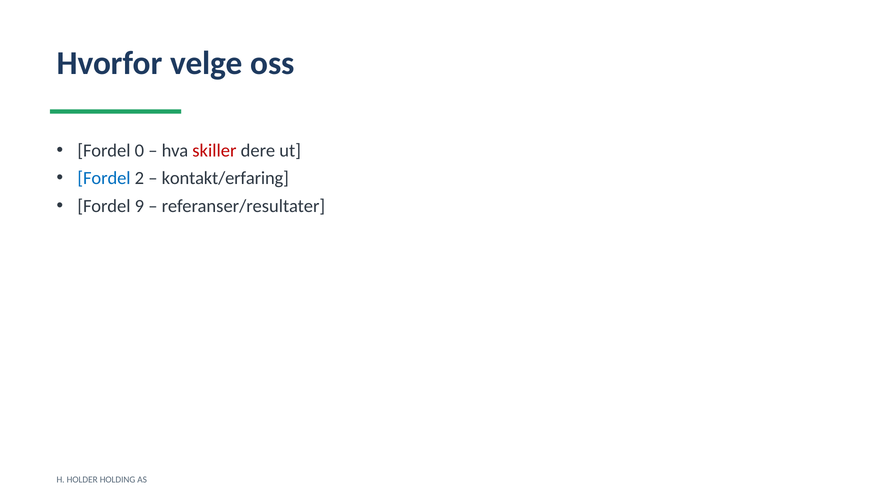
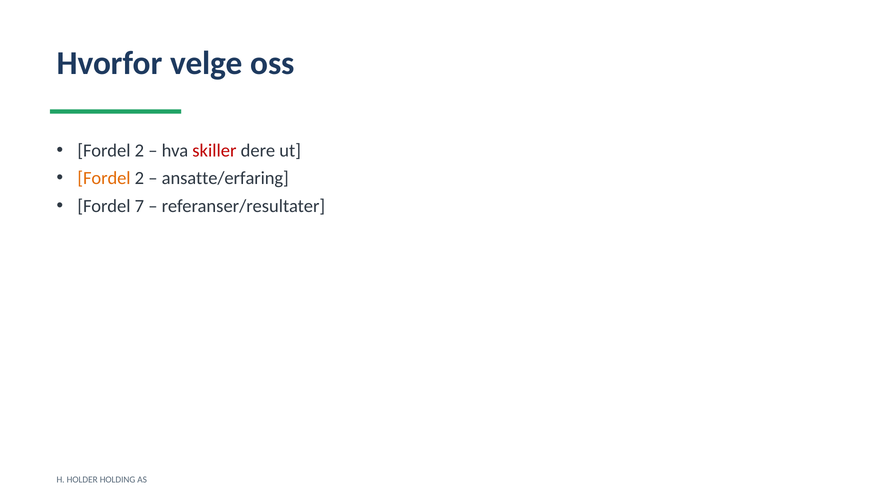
0: 0 -> 2 (139, 151)
Fordel colour: blue -> orange (104, 178)
kontakt/erfaring: kontakt/erfaring -> ansatte/erfaring (225, 178)
9: 9 -> 7 (139, 206)
